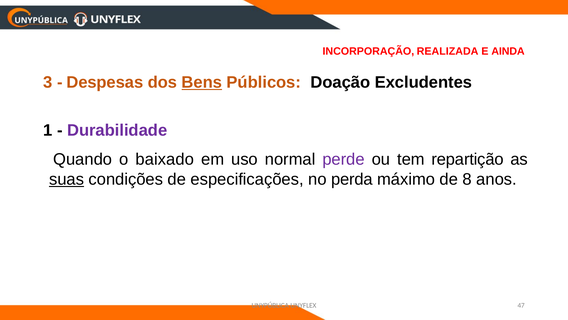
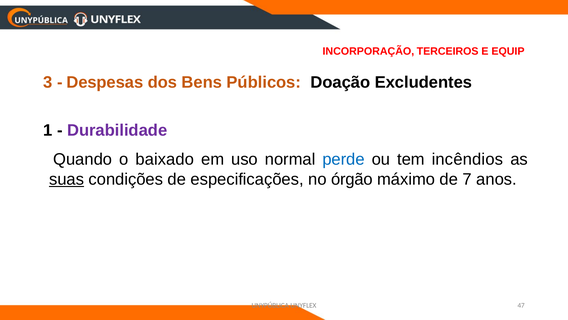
REALIZADA: REALIZADA -> TERCEIROS (448, 51)
AINDA: AINDA -> EQUIP (508, 51)
Bens underline: present -> none (202, 82)
perde colour: purple -> blue (344, 159)
repartição: repartição -> incêndios (467, 159)
perda: perda -> órgão (352, 179)
8: 8 -> 7 (467, 179)
